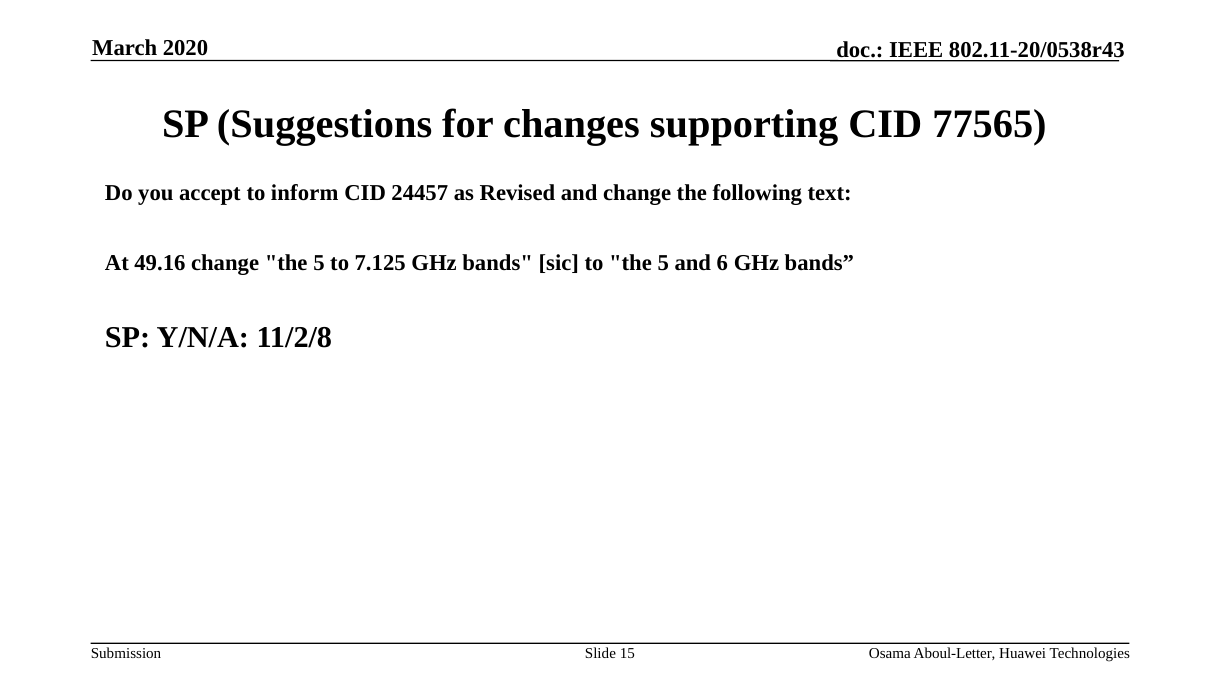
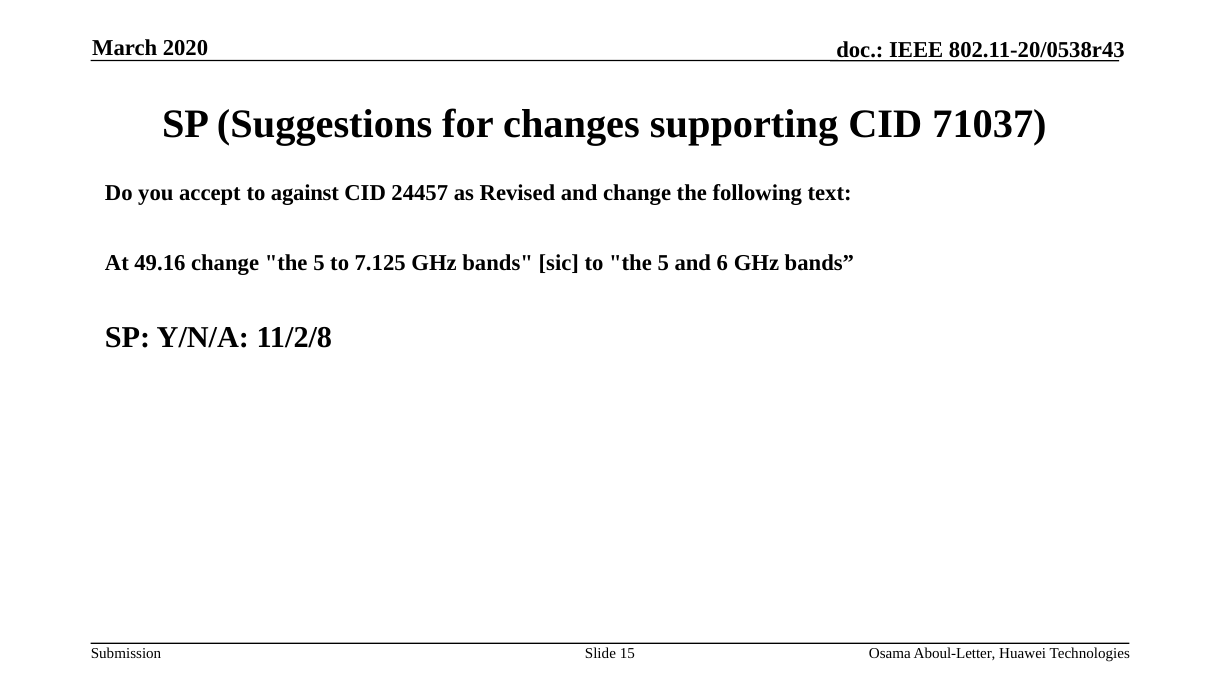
77565: 77565 -> 71037 (989, 124)
inform: inform -> against (305, 193)
